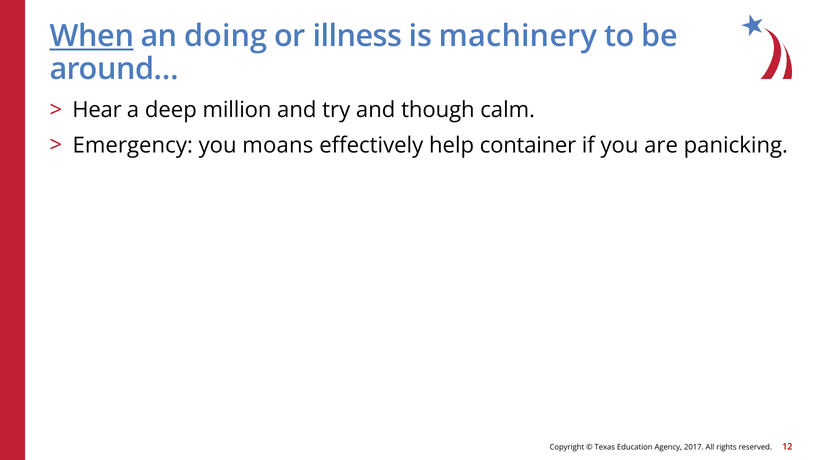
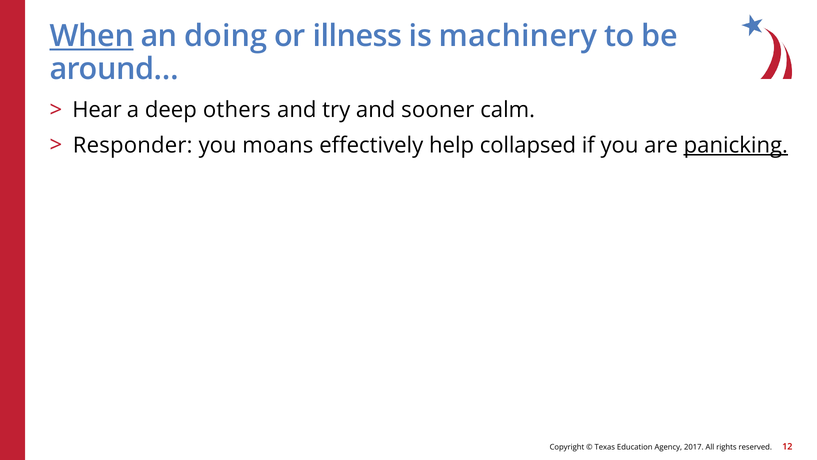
million: million -> others (237, 110)
though: though -> sooner (438, 110)
Emergency: Emergency -> Responder (133, 145)
container: container -> collapsed (528, 145)
panicking underline: none -> present (736, 145)
